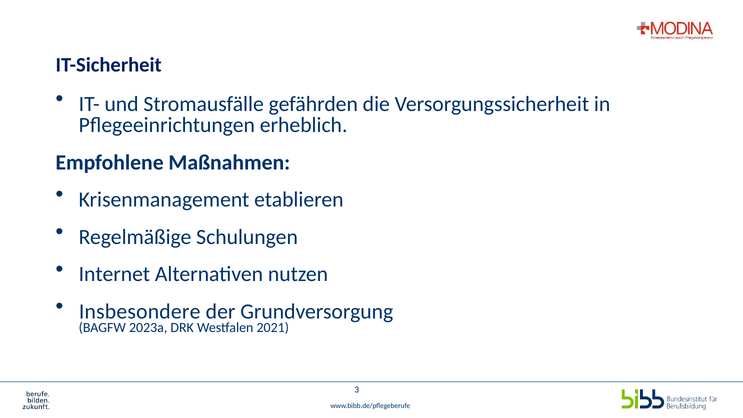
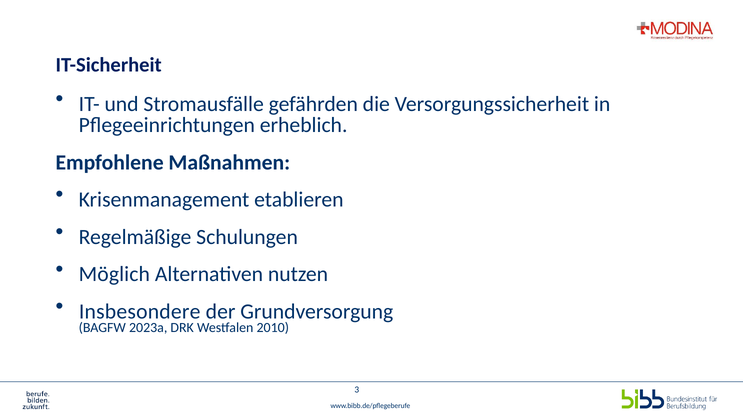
Internet: Internet -> Möglich (114, 274)
2021: 2021 -> 2010 (273, 328)
